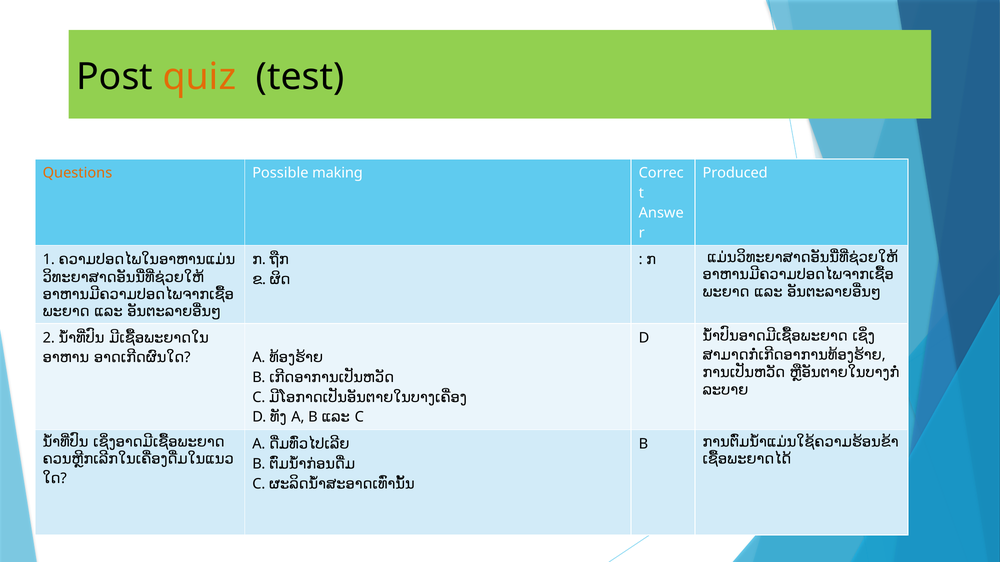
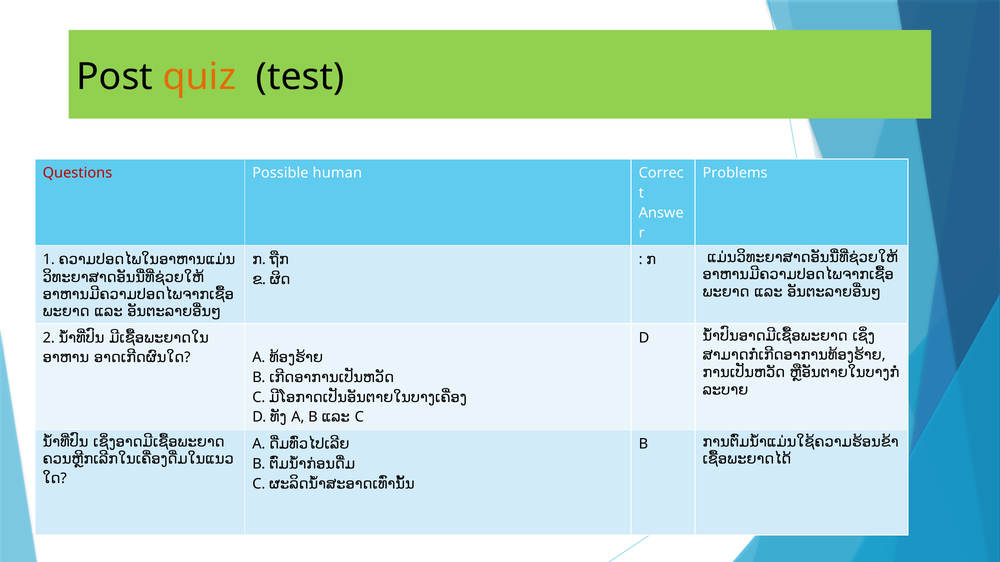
Questions colour: orange -> red (77, 173)
making: making -> human (337, 173)
Produced: Produced -> Problems (735, 173)
